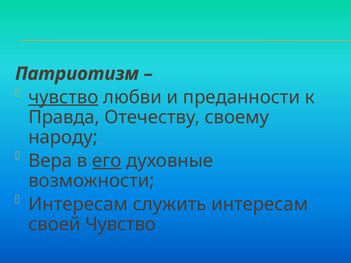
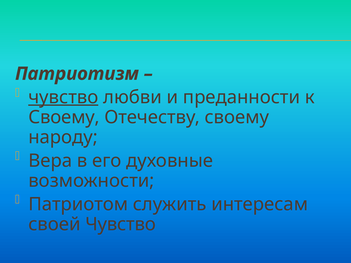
Правда: Правда -> Своему (64, 117)
его underline: present -> none (107, 161)
Интересам: Интересам -> Патриотом (78, 204)
